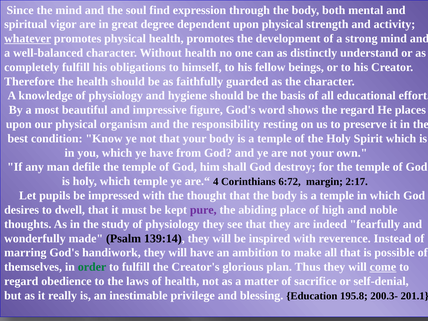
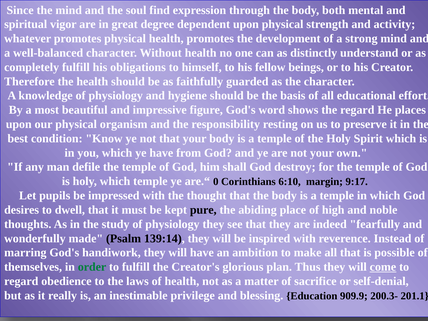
whatever underline: present -> none (28, 39)
4: 4 -> 0 (216, 182)
6:72: 6:72 -> 6:10 (290, 182)
2:17: 2:17 -> 9:17 (357, 182)
pure colour: purple -> black (203, 210)
195.8: 195.8 -> 909.9 (354, 296)
